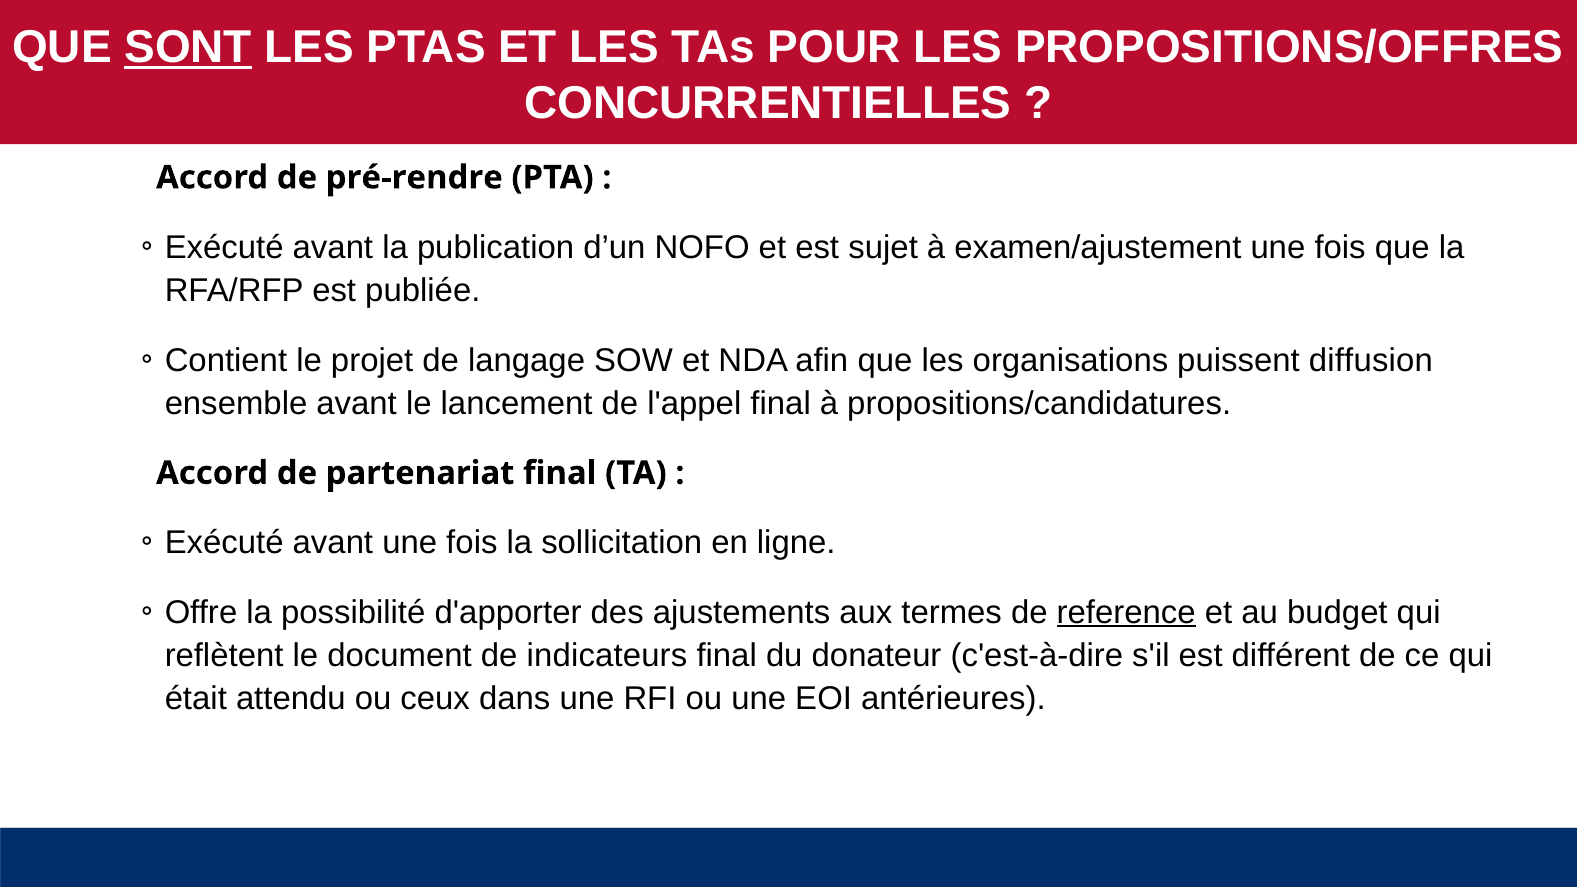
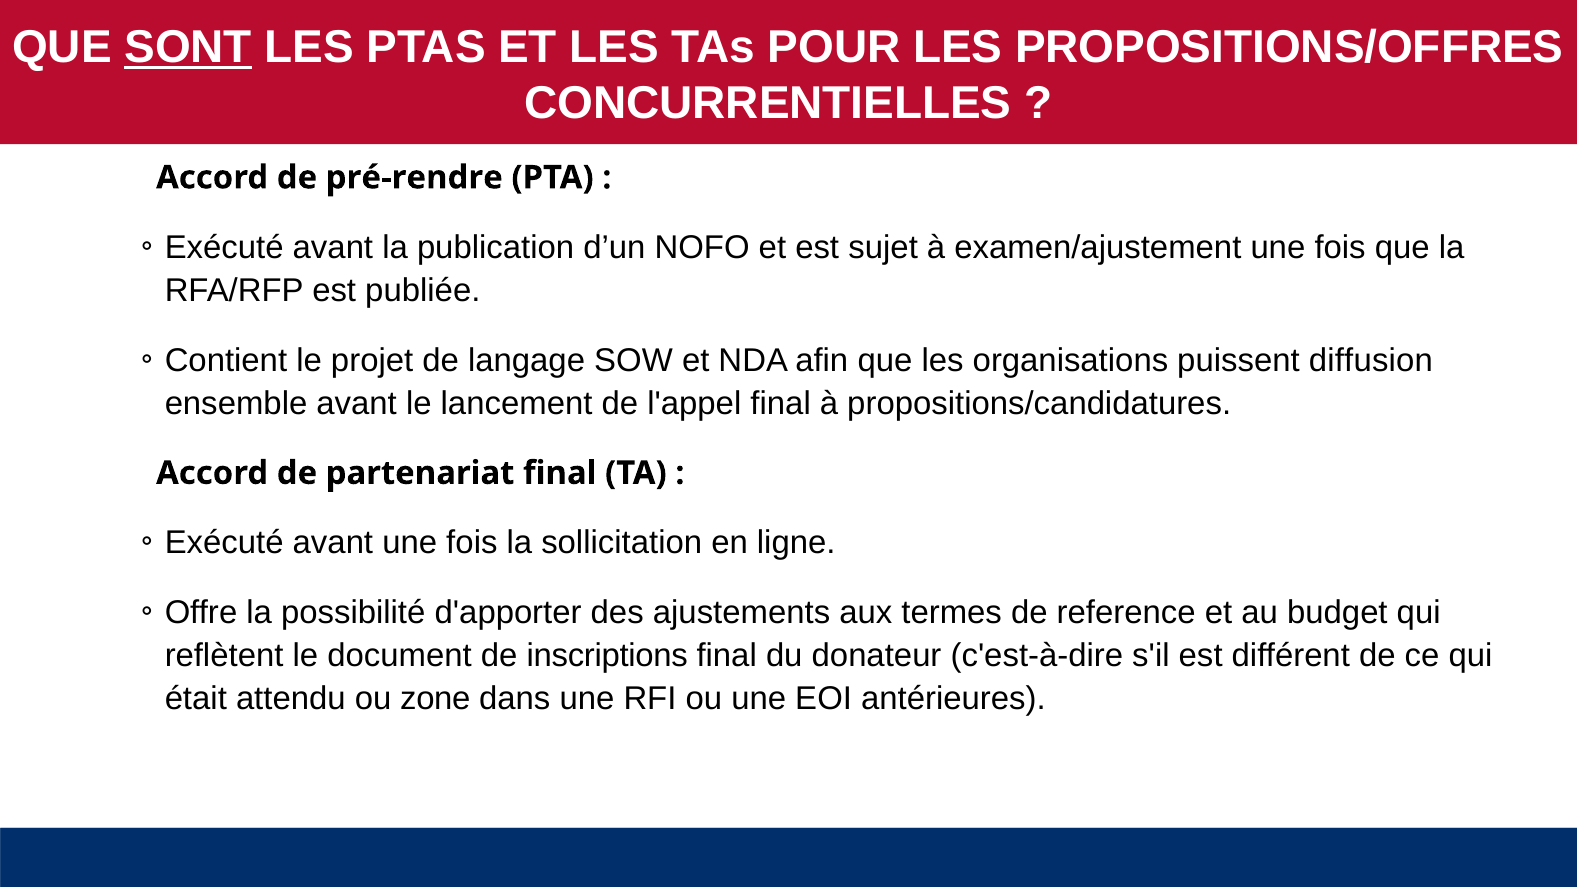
reference underline: present -> none (1126, 612)
indicateurs: indicateurs -> inscriptions (607, 656)
ceux: ceux -> zone (435, 699)
